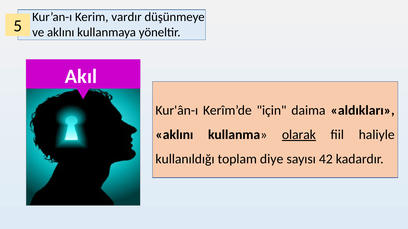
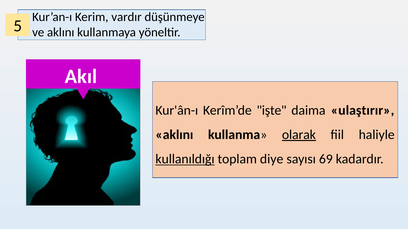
için: için -> işte (272, 110)
aldıkları: aldıkları -> ulaştırır (363, 110)
kullanıldığı underline: none -> present (185, 159)
42: 42 -> 69 (326, 159)
